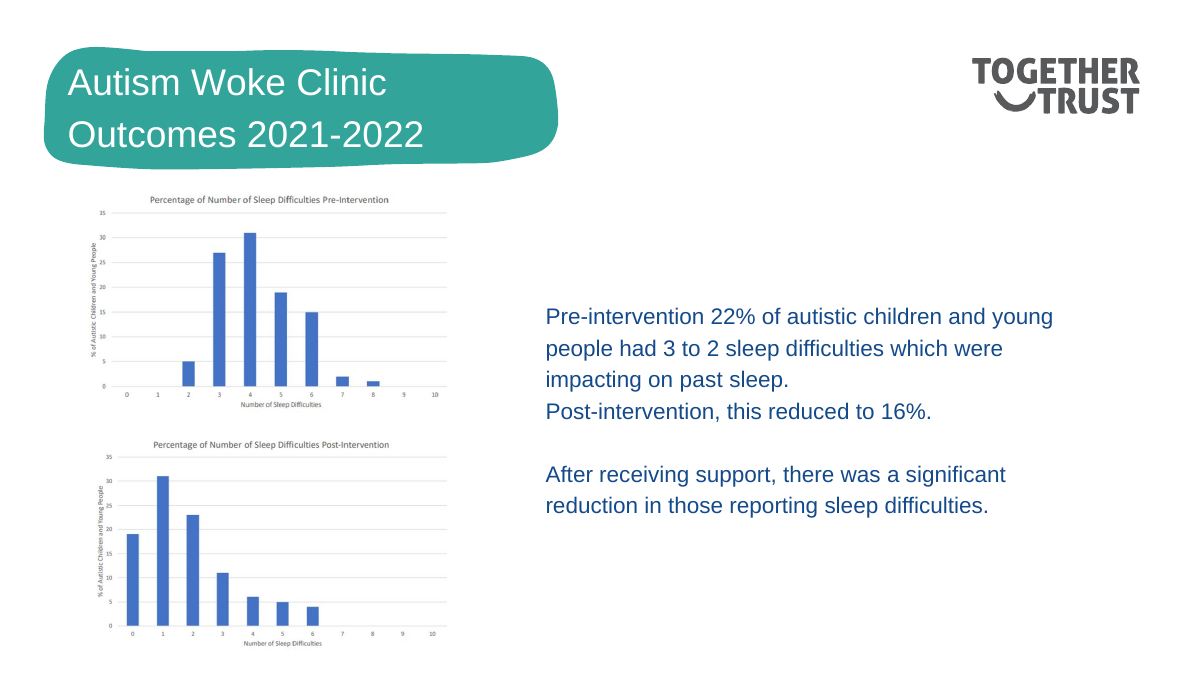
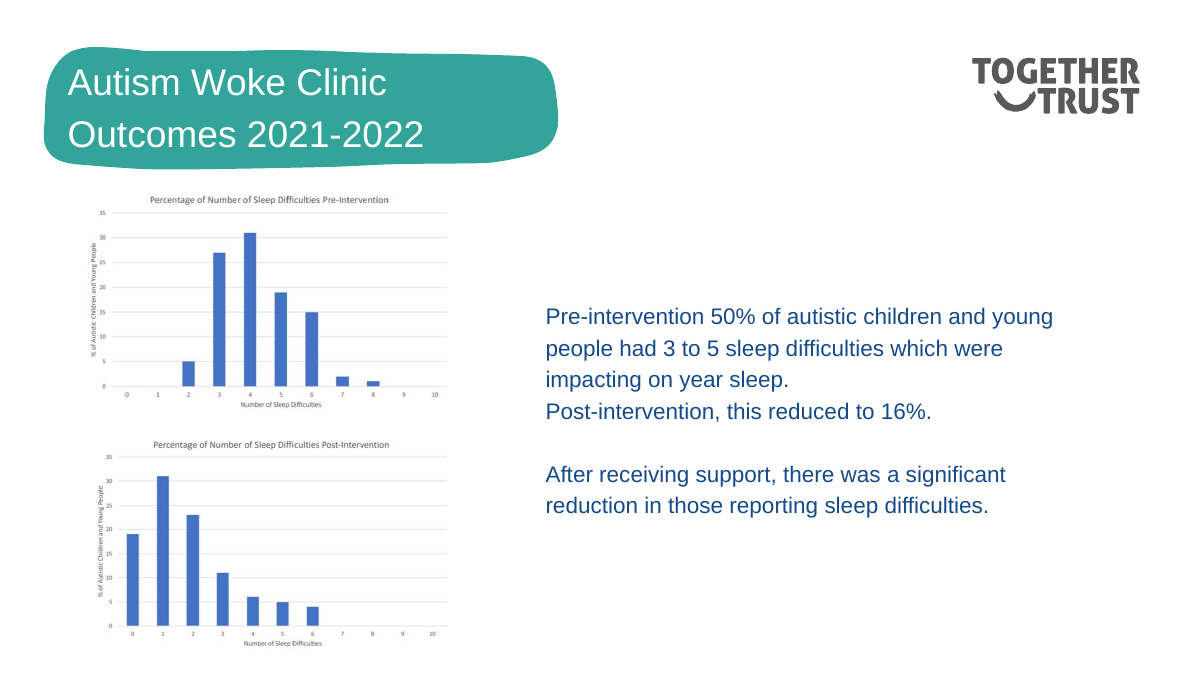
22%: 22% -> 50% (733, 317)
2: 2 -> 5 (713, 349)
past: past -> year (701, 380)
